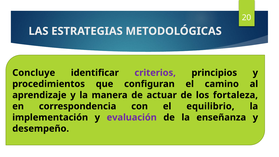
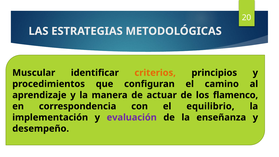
Concluye: Concluye -> Muscular (34, 73)
criterios colour: purple -> orange (155, 73)
fortaleza: fortaleza -> flamenco (236, 95)
